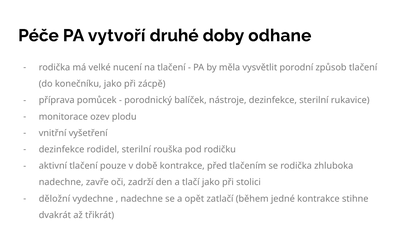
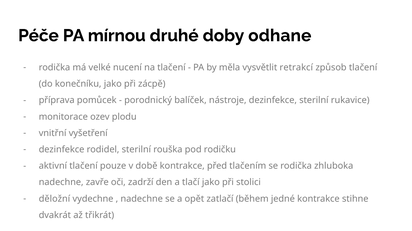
vytvoří: vytvoří -> mírnou (117, 36)
porodní: porodní -> retrakcí (296, 68)
